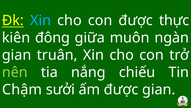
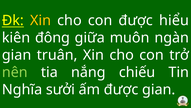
Xin colour: light blue -> yellow (41, 20)
thực: thực -> hiểu (174, 20)
Chậm: Chậm -> Nghĩa (22, 89)
